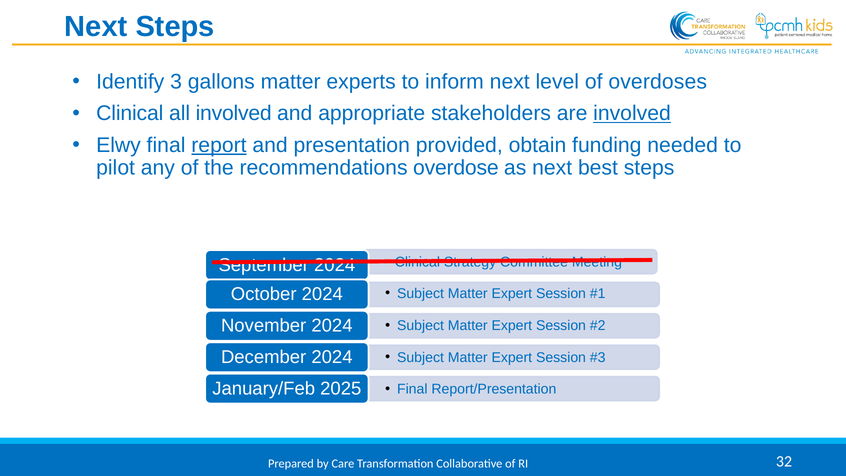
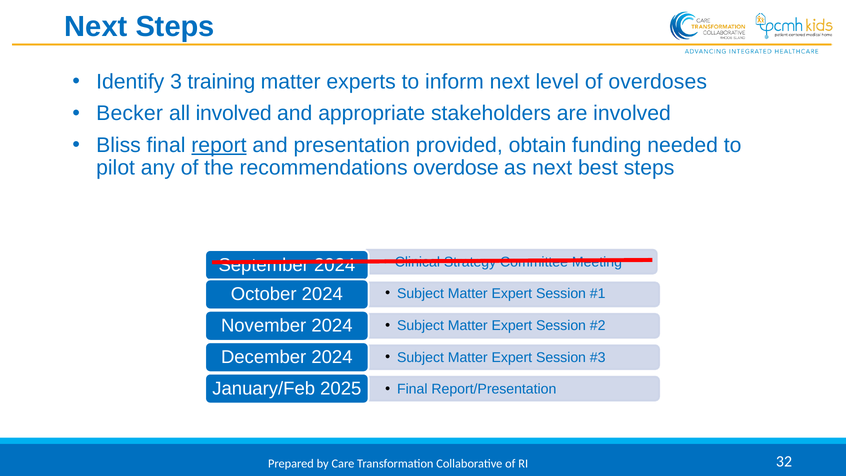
gallons: gallons -> training (221, 82)
Clinical: Clinical -> Becker (130, 113)
involved underline: present -> none (632, 113)
Elwy: Elwy -> Bliss (119, 145)
